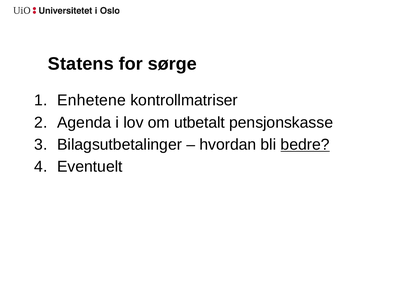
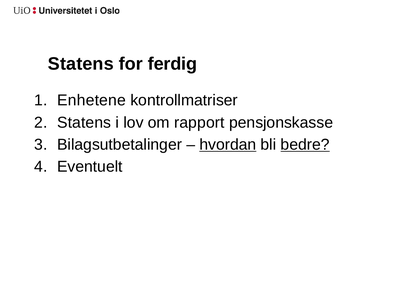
sørge: sørge -> ferdig (172, 64)
Agenda: Agenda -> Statens (84, 122)
utbetalt: utbetalt -> rapport (199, 122)
hvordan underline: none -> present (228, 144)
